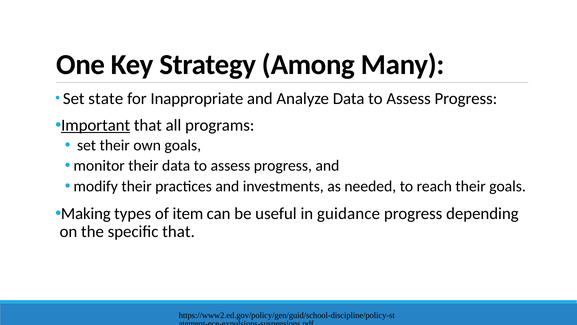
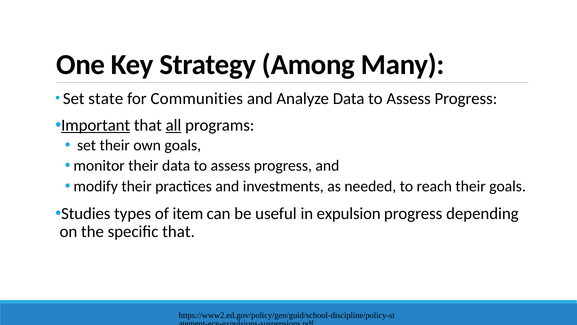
Inappropriate: Inappropriate -> Communities (197, 98)
all underline: none -> present (173, 125)
Making: Making -> Studies (86, 213)
guidance: guidance -> expulsion (349, 213)
